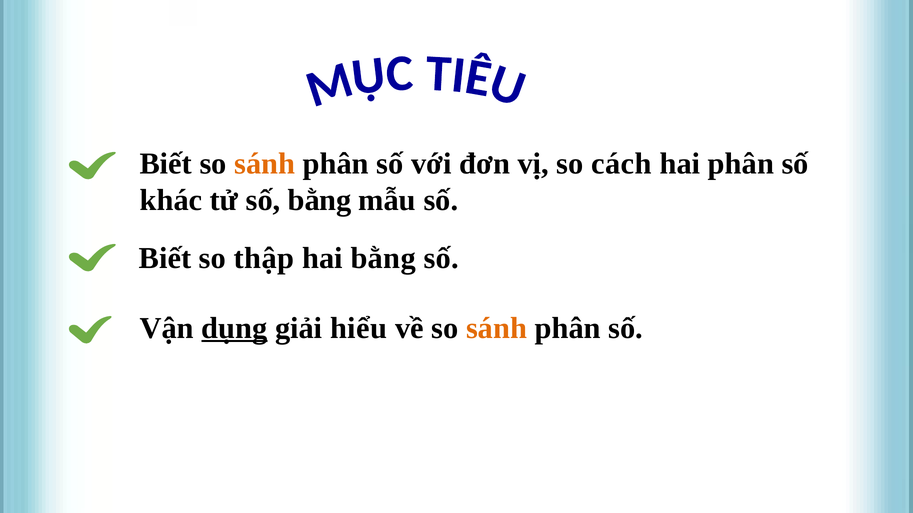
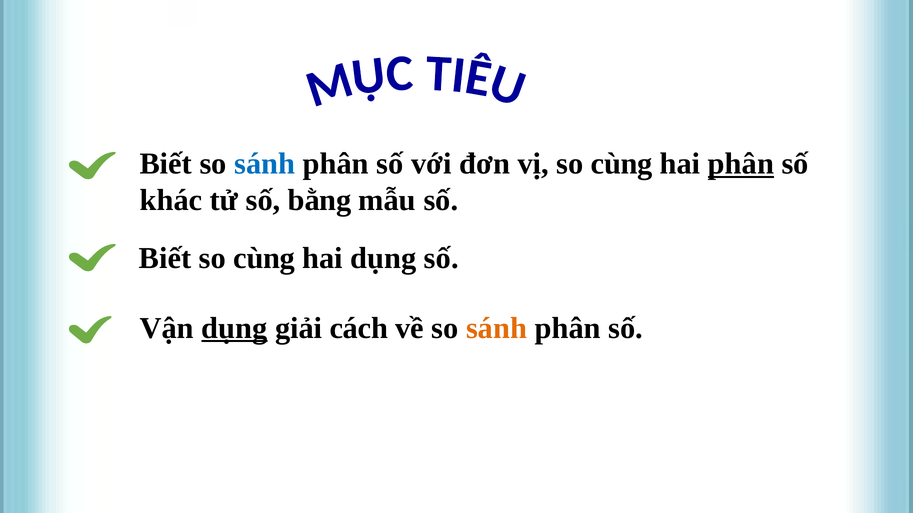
sánh colour: orange -> blue (265, 164)
vị so cách: cách -> cùng (622, 164)
phân underline: none -> present (741, 164)
Biết so thập: thập -> cùng (264, 259)
hai bằng: bằng -> dụng (383, 259)
hiểu: hiểu -> cách (359, 328)
